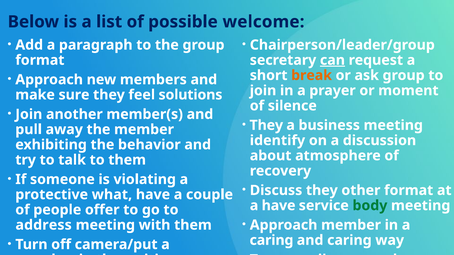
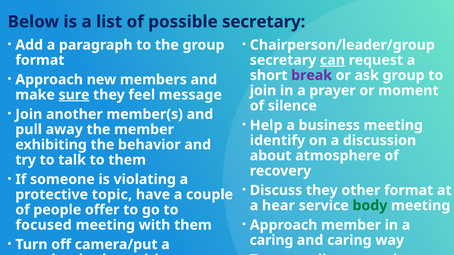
possible welcome: welcome -> secretary (264, 22)
break colour: orange -> purple (312, 75)
sure underline: none -> present (74, 95)
solutions: solutions -> message (190, 95)
They: They -> Help (266, 125)
what: what -> topic (112, 195)
a have: have -> hear (278, 206)
address: address -> focused (44, 225)
